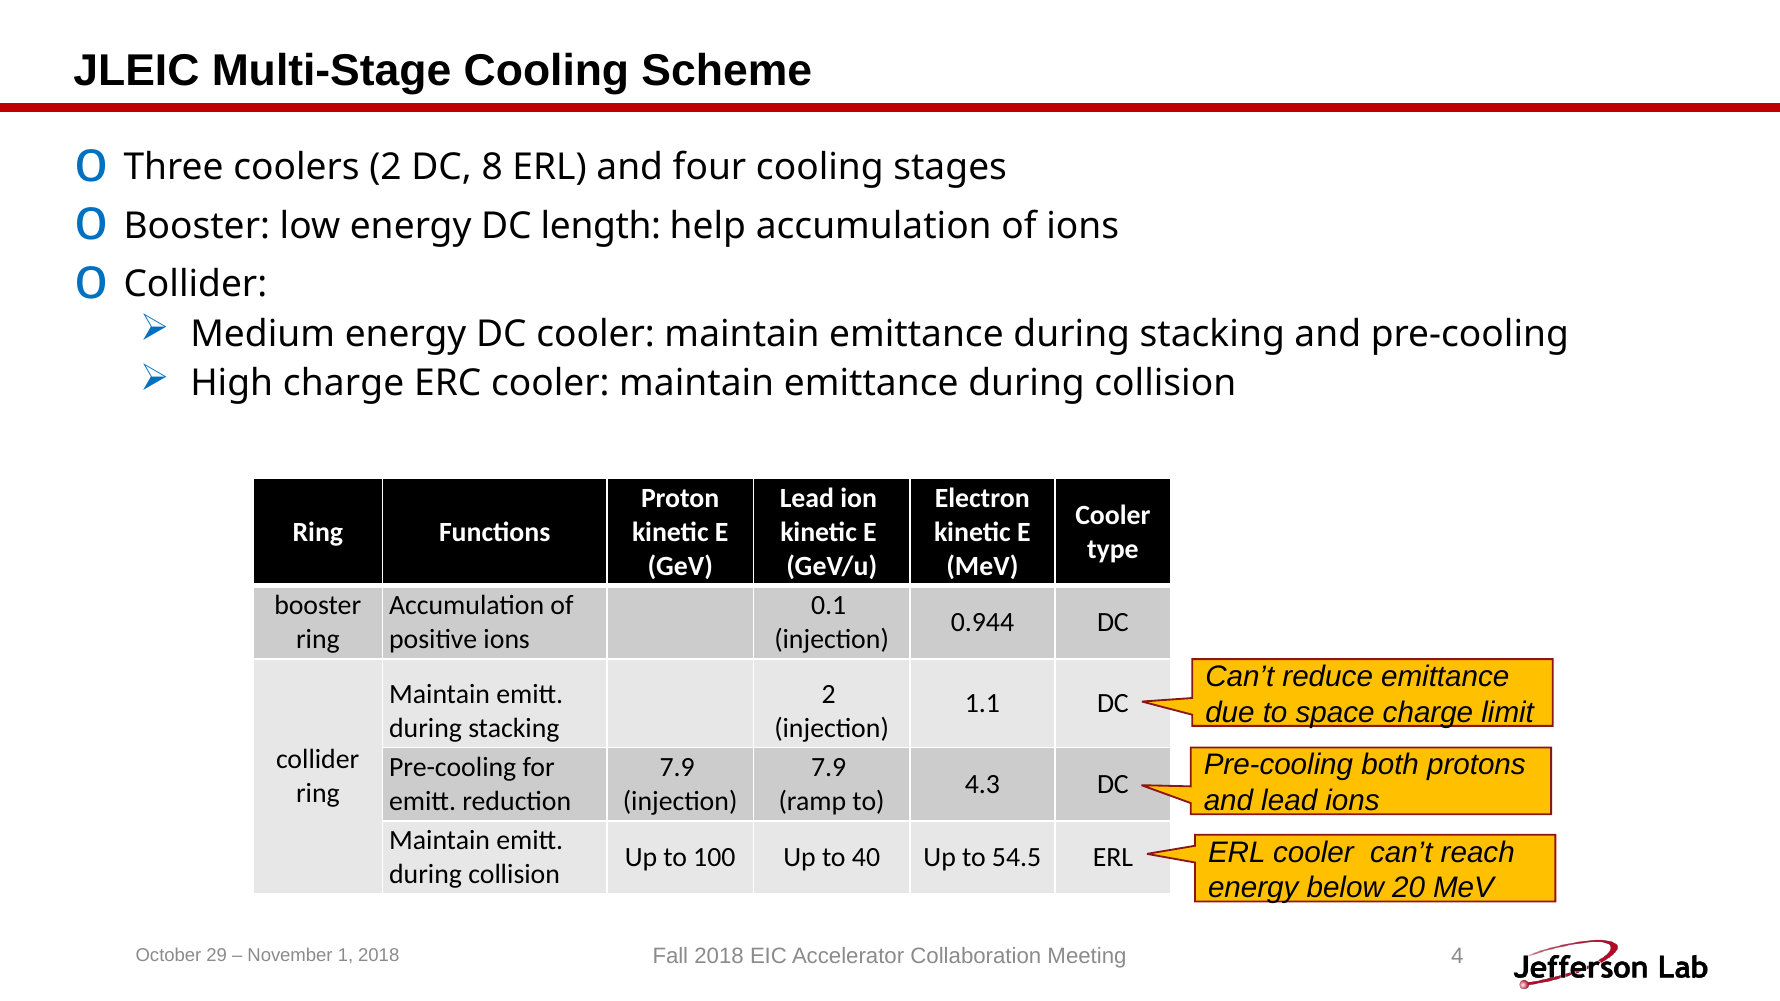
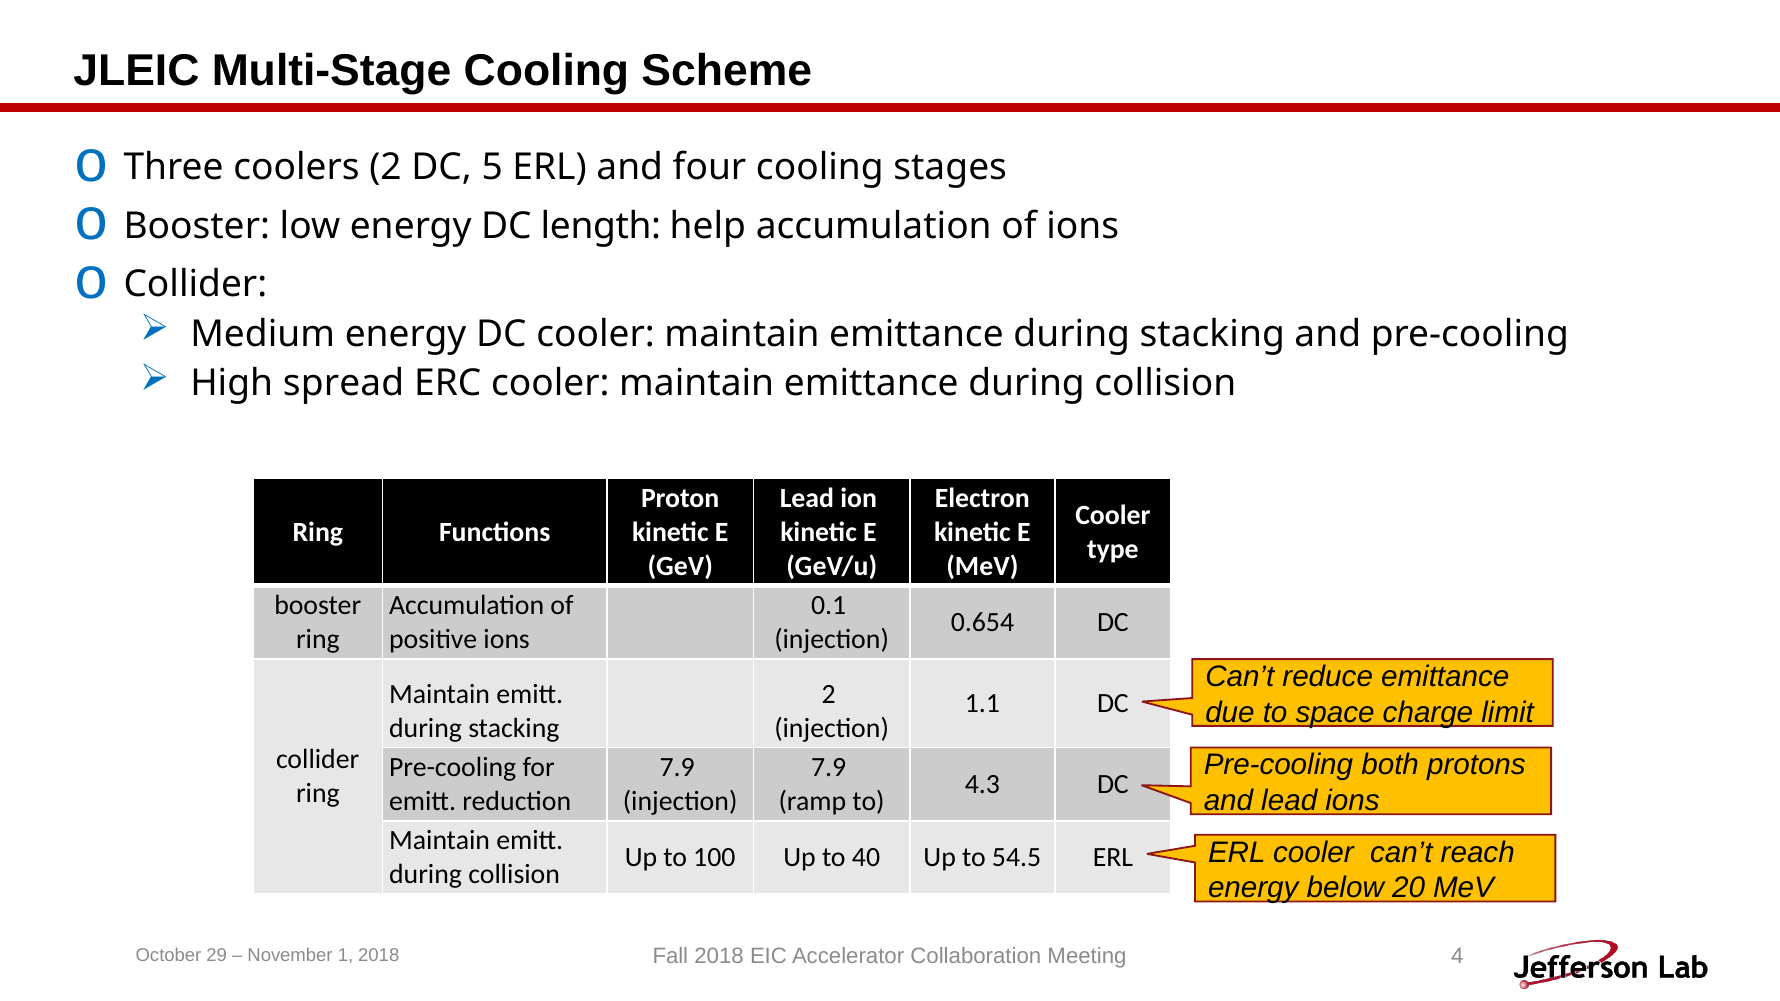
8: 8 -> 5 (492, 168)
High charge: charge -> spread (344, 383)
0.944: 0.944 -> 0.654 (982, 622)
